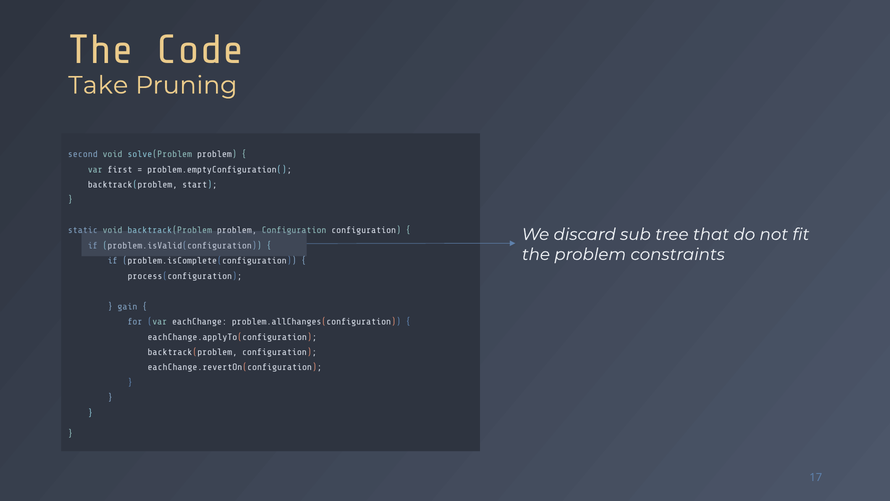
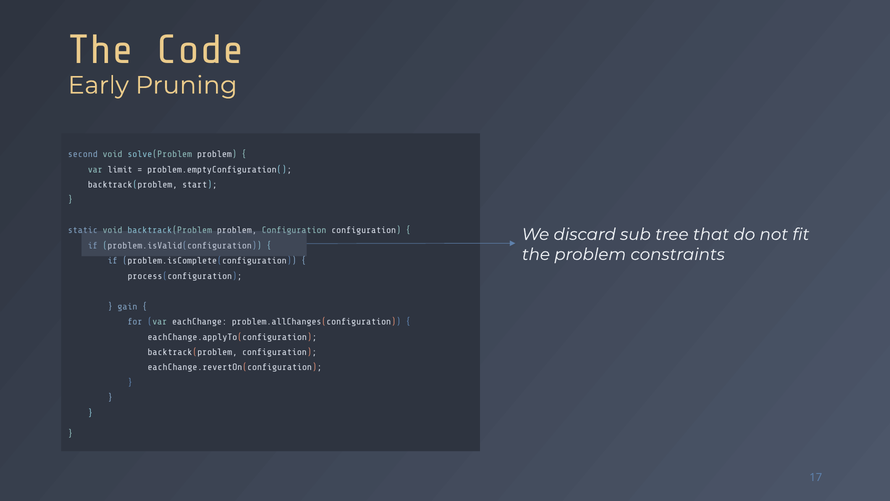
Take: Take -> Early (98, 85)
first: first -> limit (120, 169)
